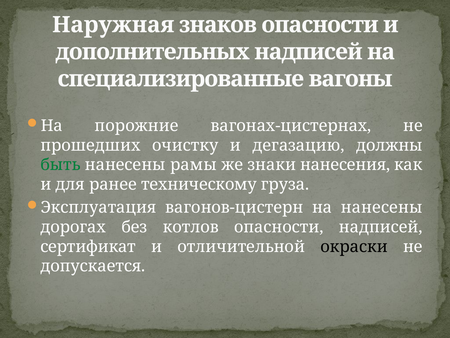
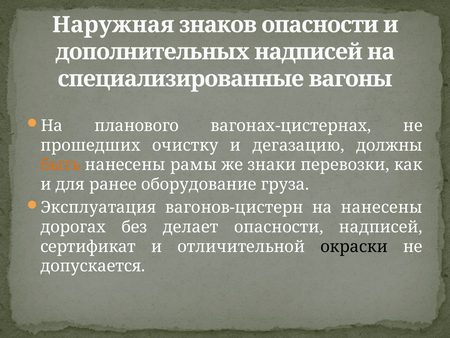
порожние: порожние -> планового (137, 126)
быть colour: green -> orange (60, 165)
нанесения: нанесения -> перевозки (345, 165)
техническому: техническому -> оборудование (199, 184)
котлов: котлов -> делает (191, 227)
